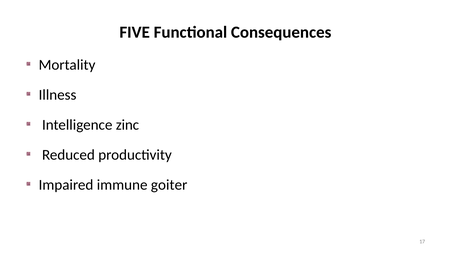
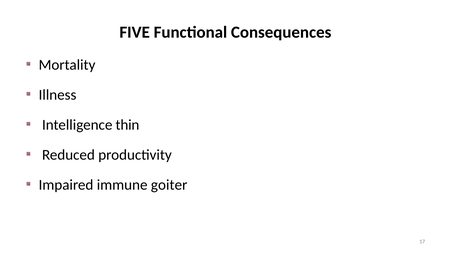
zinc: zinc -> thin (127, 125)
